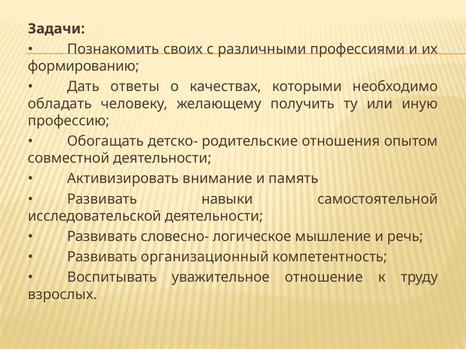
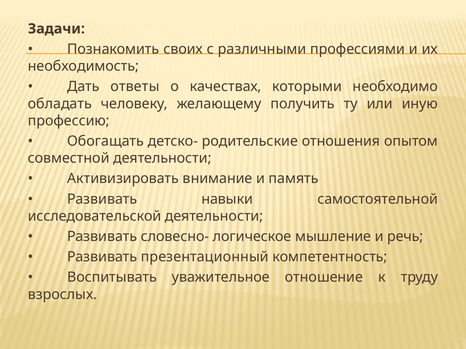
формированию: формированию -> необходимость (84, 66)
организационный: организационный -> презентационный (205, 257)
